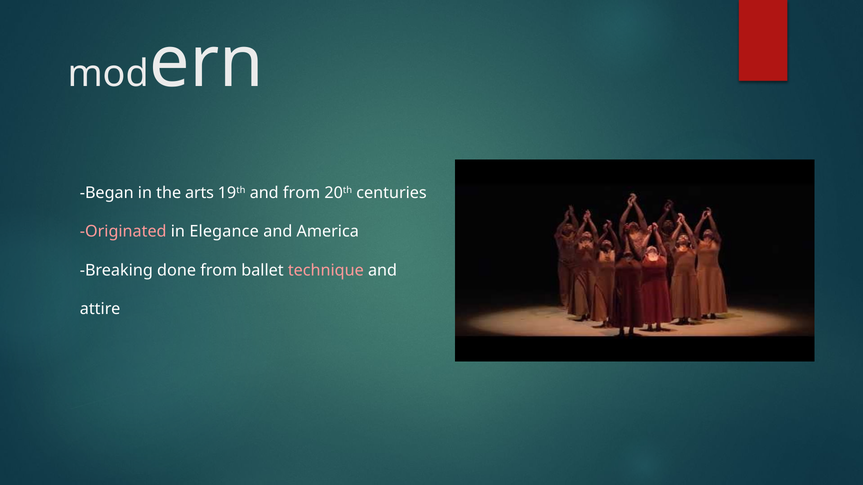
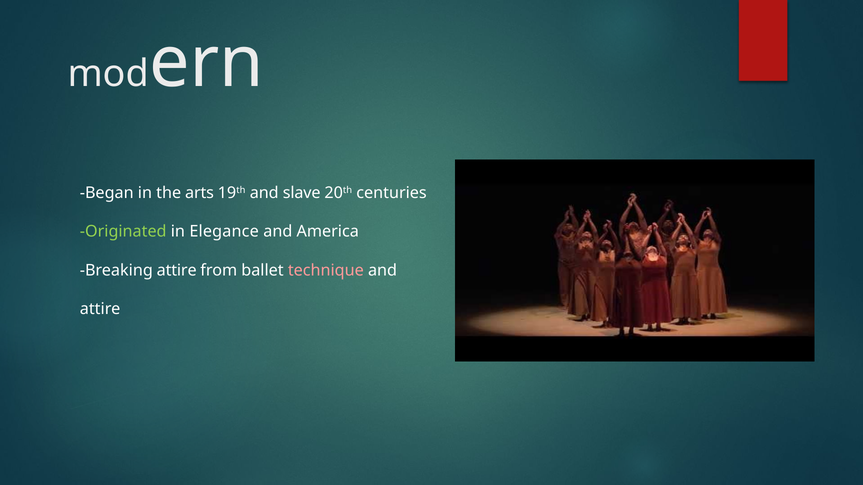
and from: from -> slave (302, 193)
Originated colour: pink -> light green (123, 232)
Breaking done: done -> attire (177, 271)
